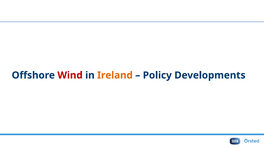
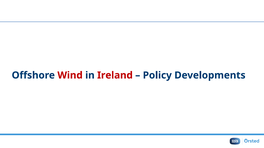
Ireland colour: orange -> red (115, 76)
